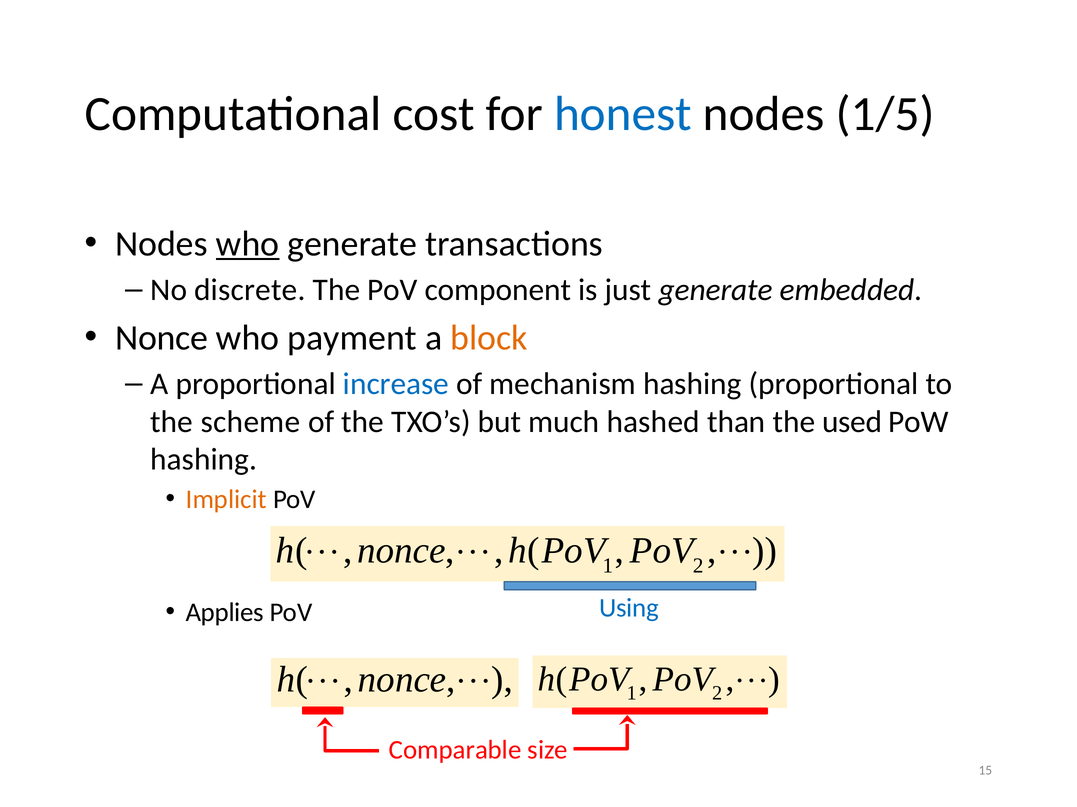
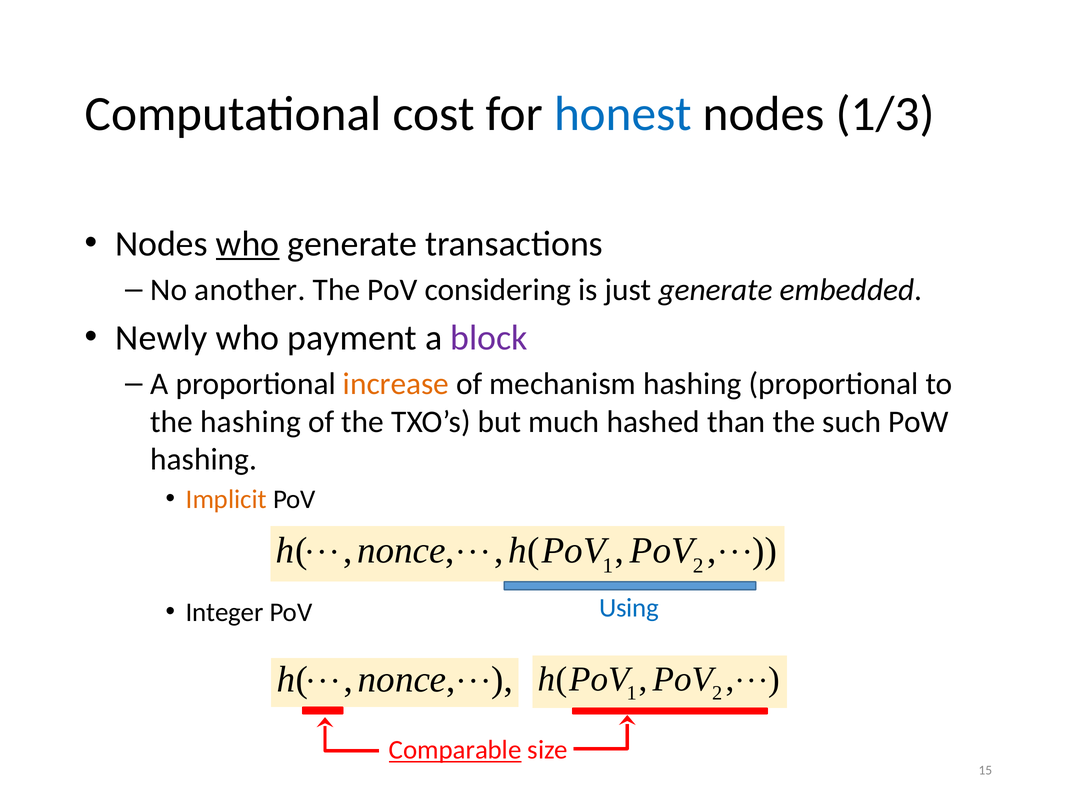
1/5: 1/5 -> 1/3 (885, 114)
discrete: discrete -> another (250, 290)
component: component -> considering (498, 290)
Nonce: Nonce -> Newly (161, 338)
block colour: orange -> purple (489, 338)
increase colour: blue -> orange (396, 384)
the scheme: scheme -> hashing (250, 422)
used: used -> such (852, 422)
Applies: Applies -> Integer (225, 613)
Comparable underline: none -> present (455, 751)
